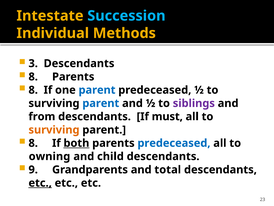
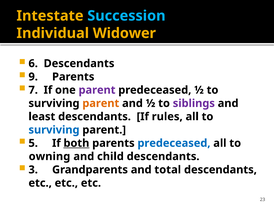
Methods: Methods -> Widower (124, 33)
3: 3 -> 6 (33, 63)
8: 8 -> 9 (33, 77)
8: 8 -> 7 (33, 90)
parent colour: blue -> purple (97, 90)
parent colour: blue -> orange (101, 103)
from: from -> least (42, 116)
must: must -> rules (167, 116)
surviving colour: orange -> blue (54, 130)
8: 8 -> 5 (33, 143)
9: 9 -> 3 (33, 169)
etc underline: present -> none (40, 183)
